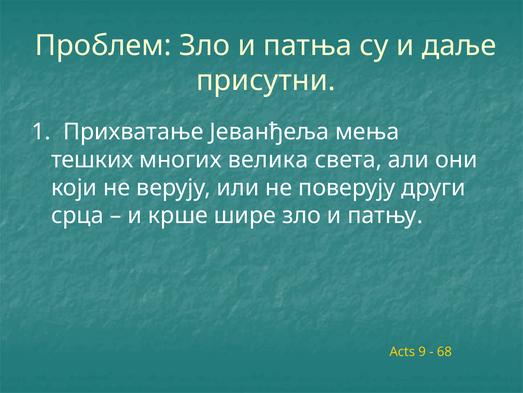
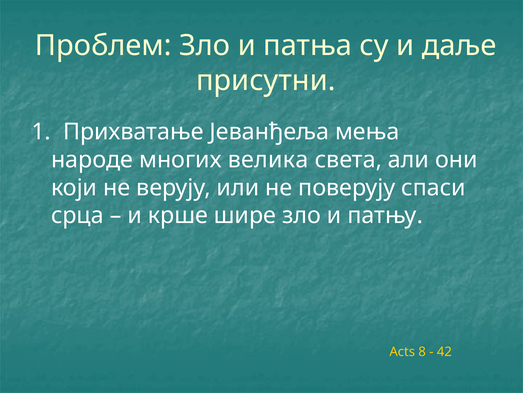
тешких: тешких -> народе (92, 159)
други: други -> спаси (433, 187)
9: 9 -> 8 (422, 351)
68: 68 -> 42 (444, 351)
